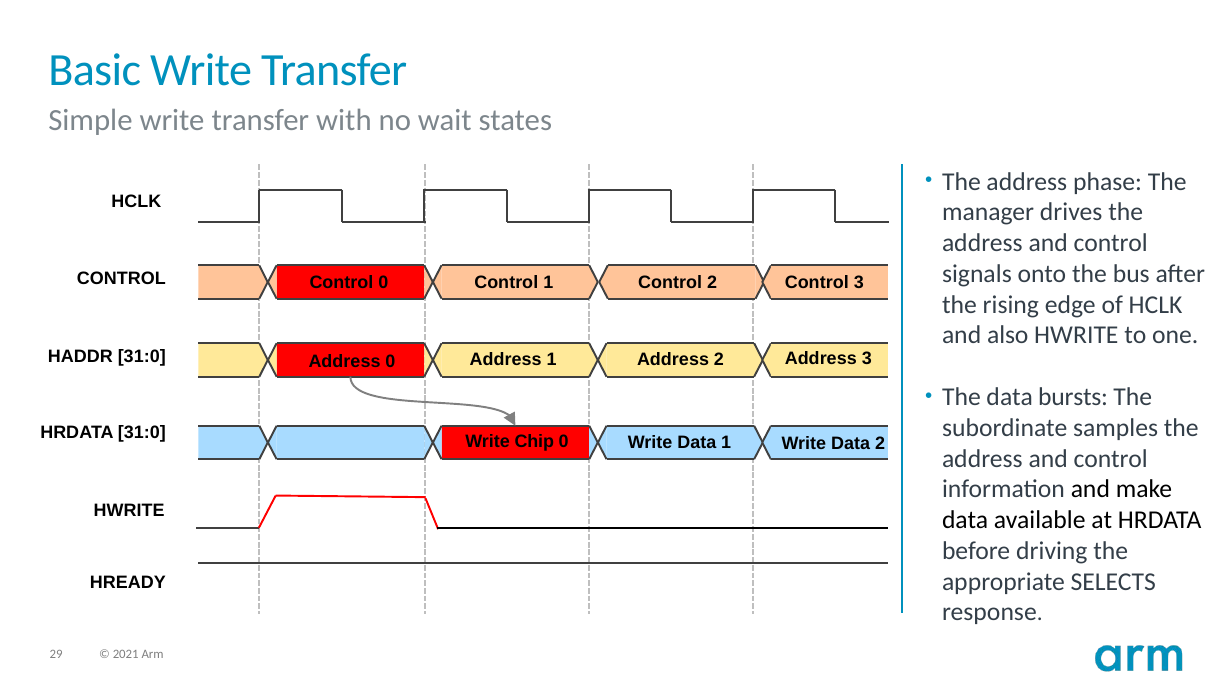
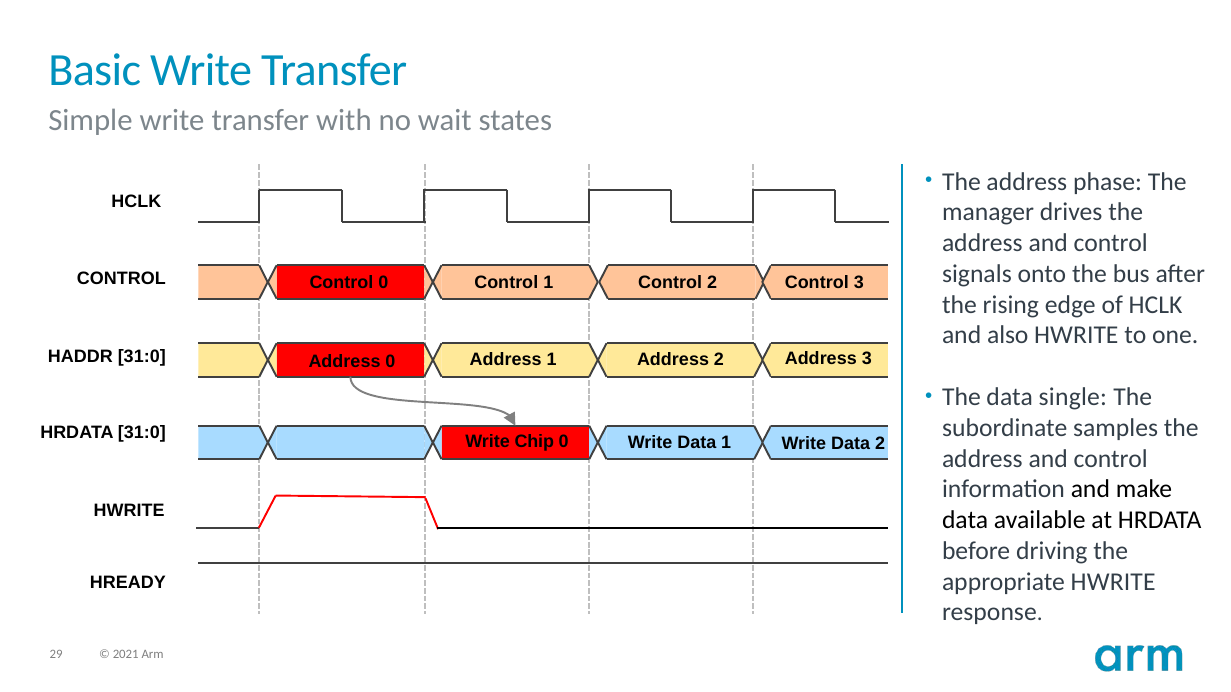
bursts: bursts -> single (1073, 397)
appropriate SELECTS: SELECTS -> HWRITE (1113, 582)
